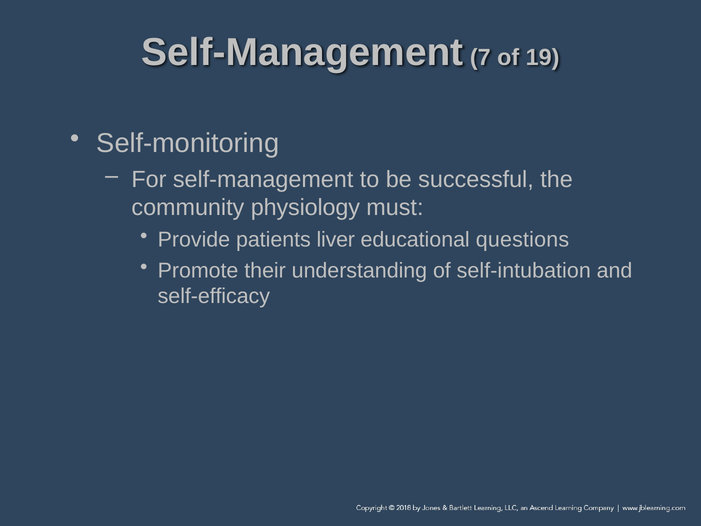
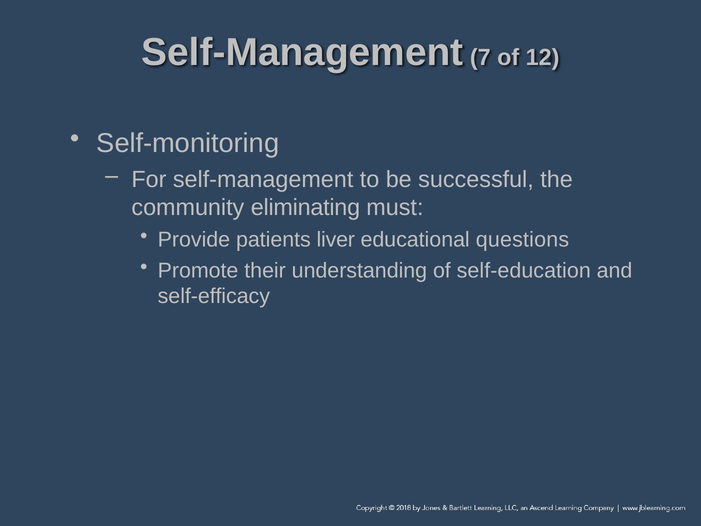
19: 19 -> 12 (543, 57)
physiology: physiology -> eliminating (305, 207)
self-intubation: self-intubation -> self-education (524, 270)
